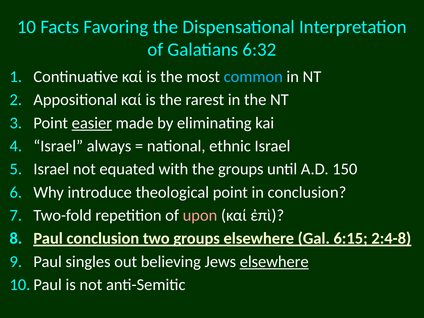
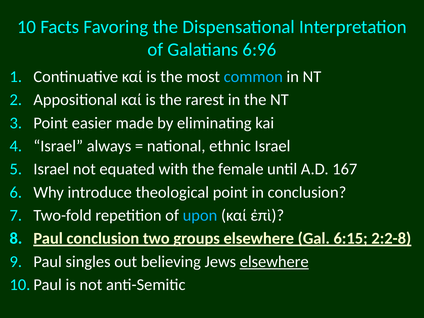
6:32: 6:32 -> 6:96 (259, 50)
easier underline: present -> none (92, 123)
the groups: groups -> female (241, 169)
150: 150 -> 167 (345, 169)
upon colour: pink -> light blue (200, 215)
2:4-8: 2:4-8 -> 2:2-8 (391, 238)
